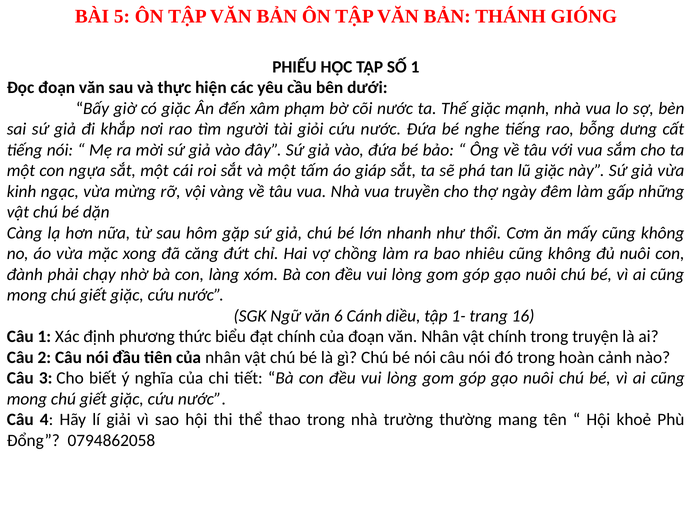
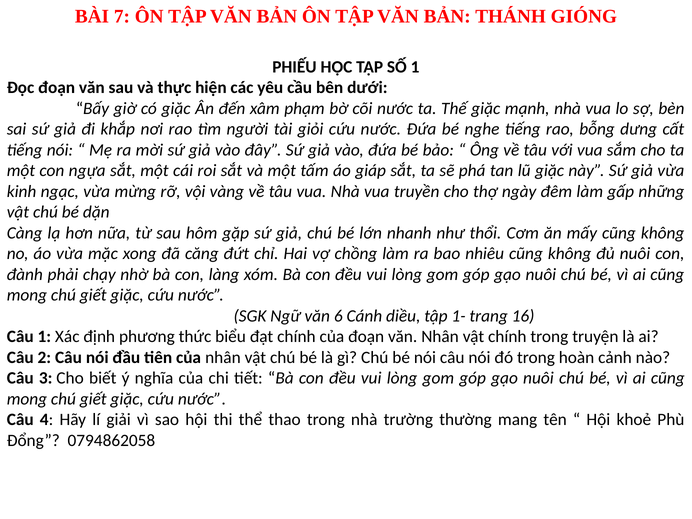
5: 5 -> 7 (122, 16)
